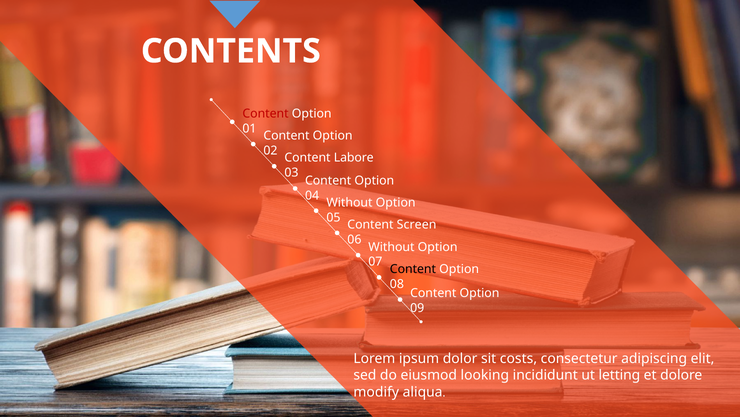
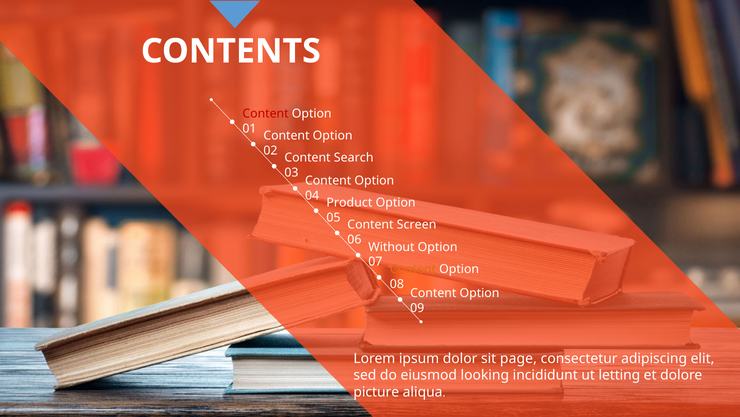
Labore: Labore -> Search (354, 158)
Without: Without -> Product (349, 202)
Content colour: black -> orange (413, 269)
costs: costs -> page (518, 358)
modify: modify -> picture (376, 391)
